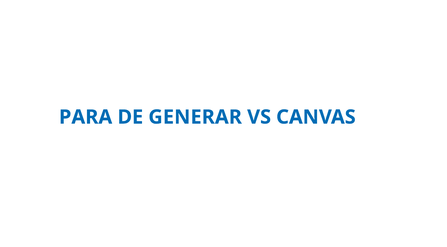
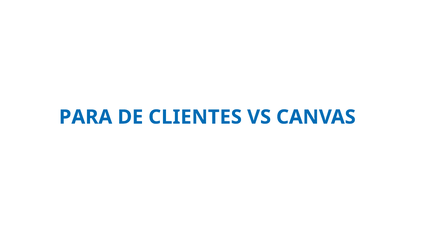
GENERAR: GENERAR -> CLIENTES (195, 117)
